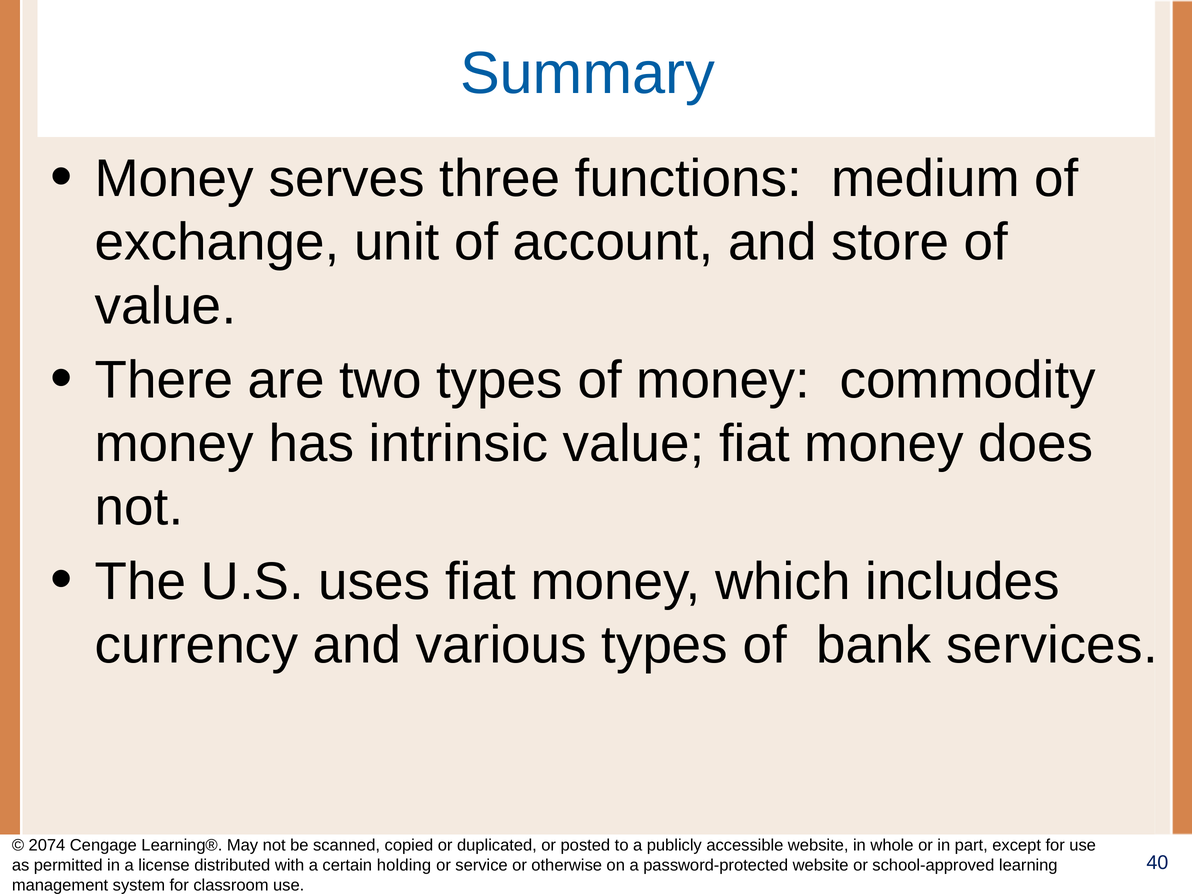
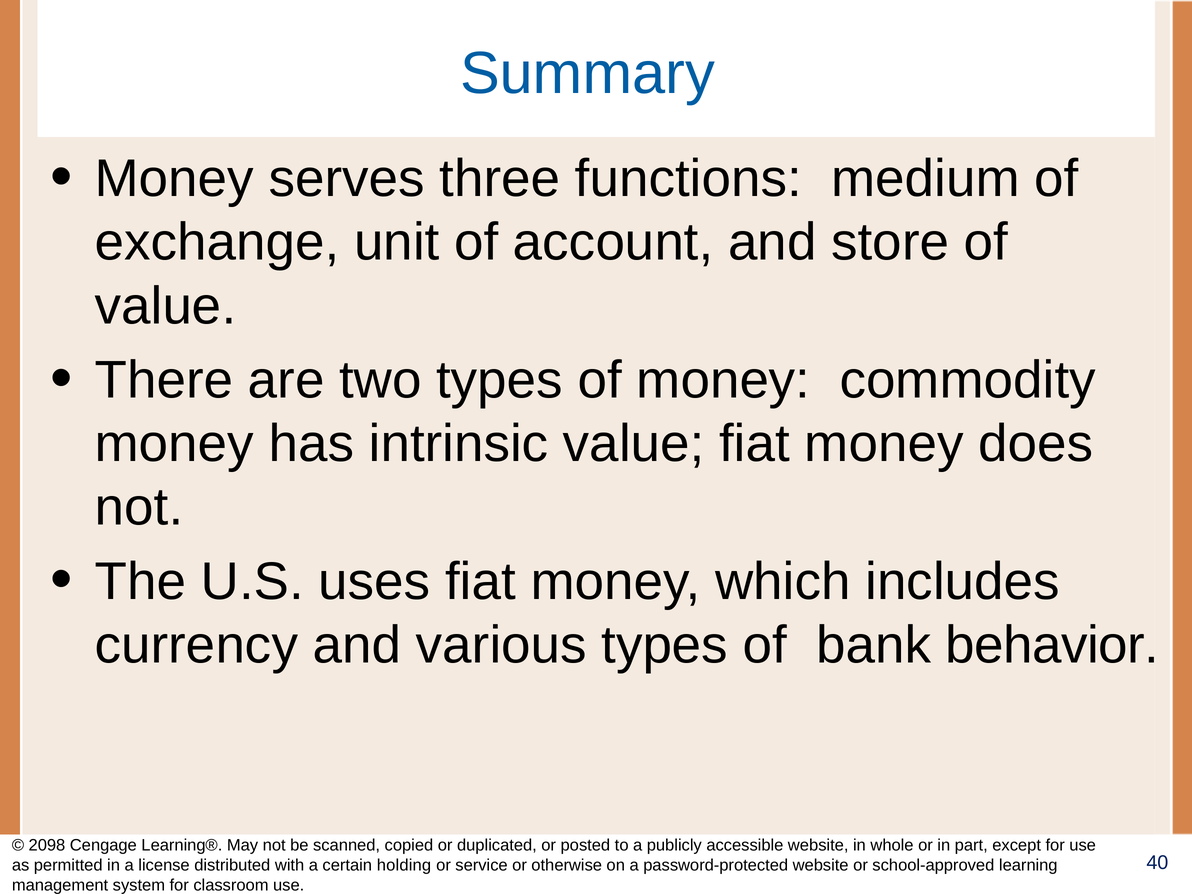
services: services -> behavior (1052, 645)
2074: 2074 -> 2098 (47, 845)
